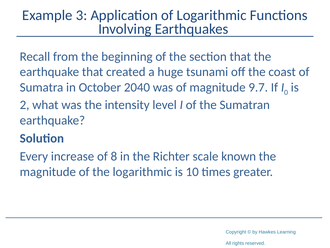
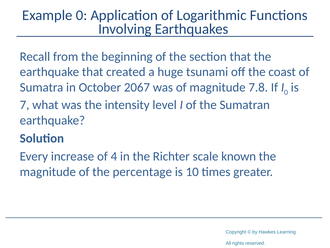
Example 3: 3 -> 0 (82, 15)
2040: 2040 -> 2067 (137, 87)
9.7: 9.7 -> 7.8 (258, 87)
2: 2 -> 7 (25, 105)
8: 8 -> 4 (114, 156)
the logarithmic: logarithmic -> percentage (142, 172)
